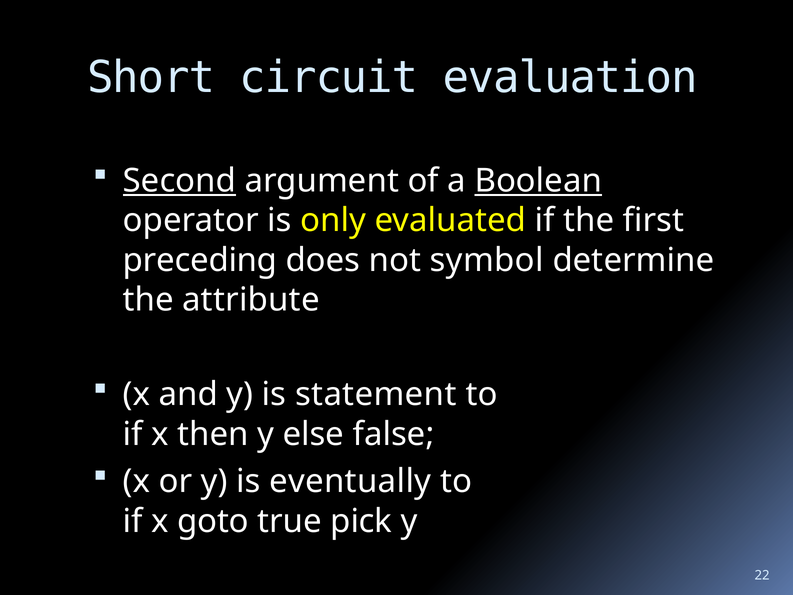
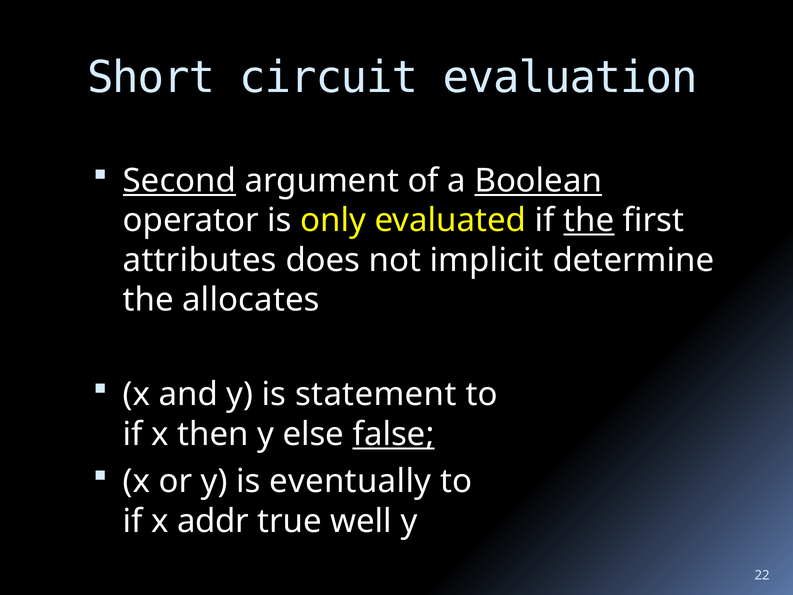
the underline: none -> present (589, 220)
preceding: preceding -> attributes (200, 260)
symbol: symbol -> implicit (487, 260)
attribute: attribute -> allocates (251, 300)
false underline: none -> present (394, 434)
goto: goto -> addr (213, 521)
pick: pick -> well (361, 521)
